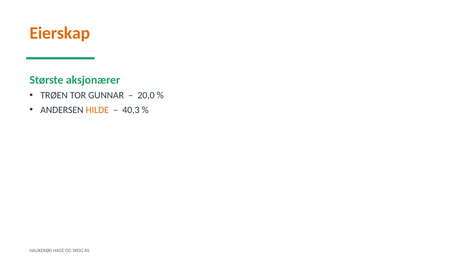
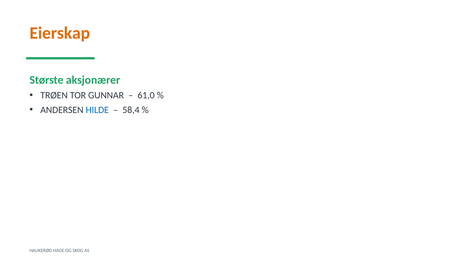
20,0: 20,0 -> 61,0 (146, 95)
HILDE colour: orange -> blue (97, 110)
40,3: 40,3 -> 58,4 (131, 110)
